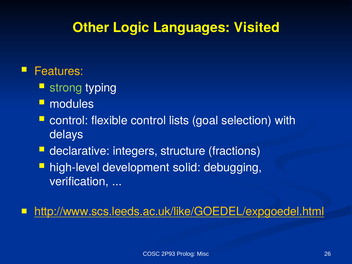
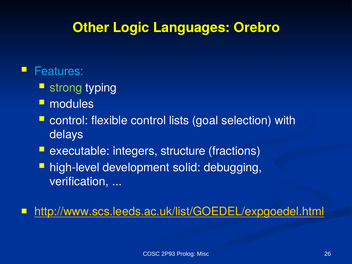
Visited: Visited -> Orebro (257, 28)
Features colour: yellow -> light blue (59, 71)
declarative: declarative -> executable (80, 151)
http://www.scs.leeds.ac.uk/like/GOEDEL/expgoedel.html: http://www.scs.leeds.ac.uk/like/GOEDEL/expgoedel.html -> http://www.scs.leeds.ac.uk/list/GOEDEL/expgoedel.html (179, 212)
